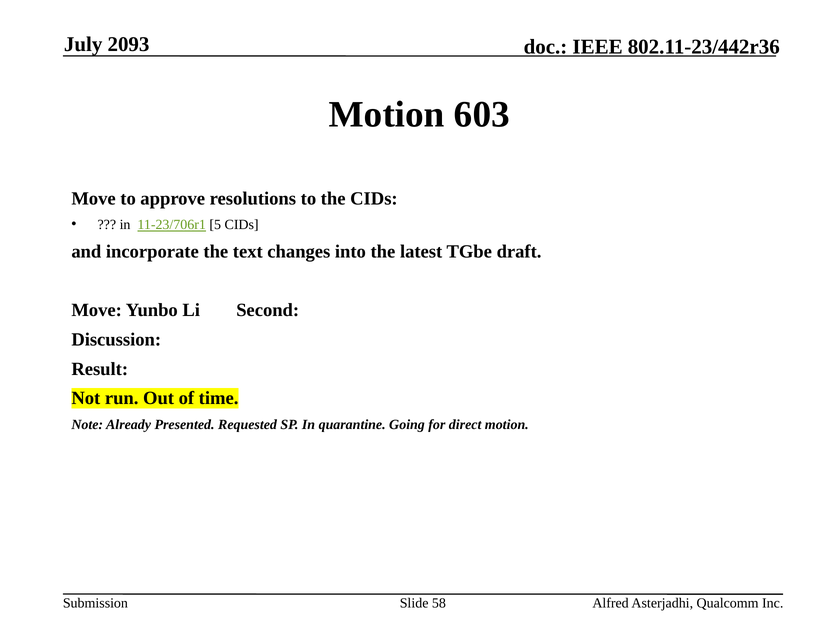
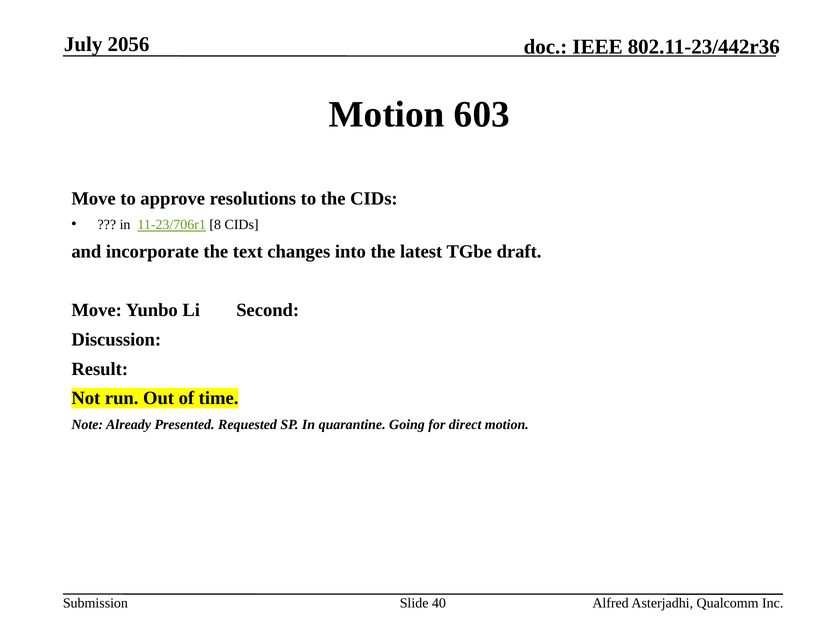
2093: 2093 -> 2056 (128, 44)
5: 5 -> 8 (215, 225)
58: 58 -> 40 (439, 603)
